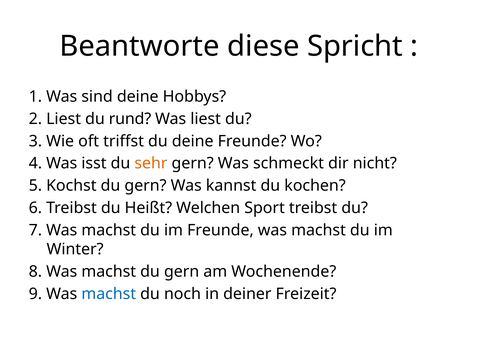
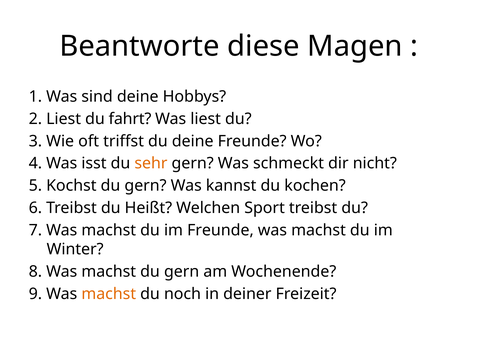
Spricht: Spricht -> Magen (355, 46)
rund: rund -> fahrt (130, 119)
machst colour: blue -> orange (109, 294)
